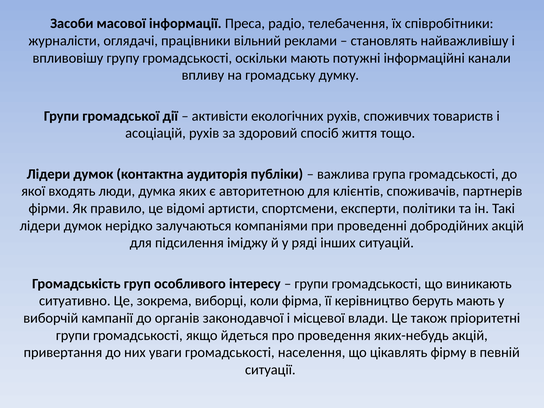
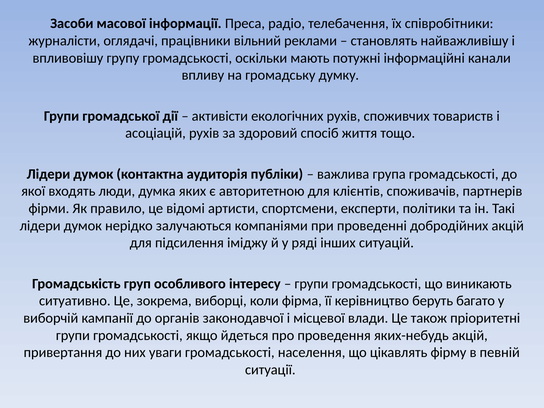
беруть мають: мають -> багато (476, 301)
